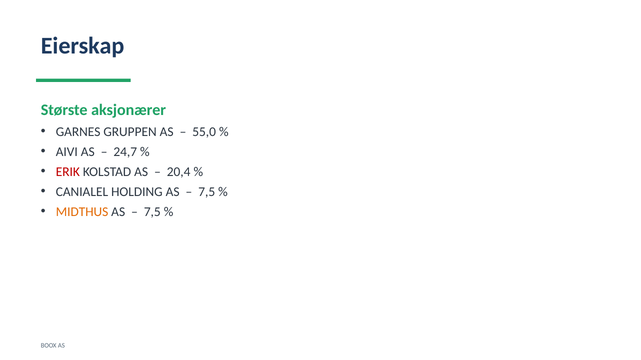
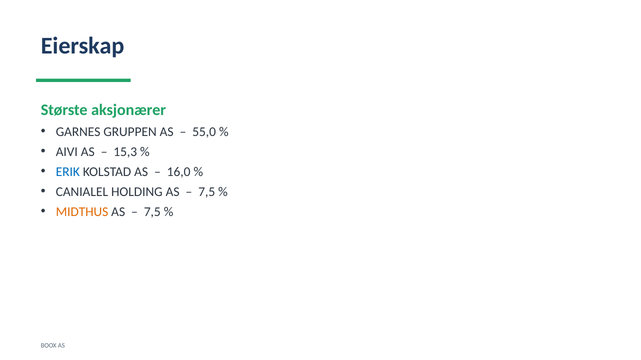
24,7: 24,7 -> 15,3 (125, 152)
ERIK colour: red -> blue (68, 172)
20,4: 20,4 -> 16,0 (179, 172)
